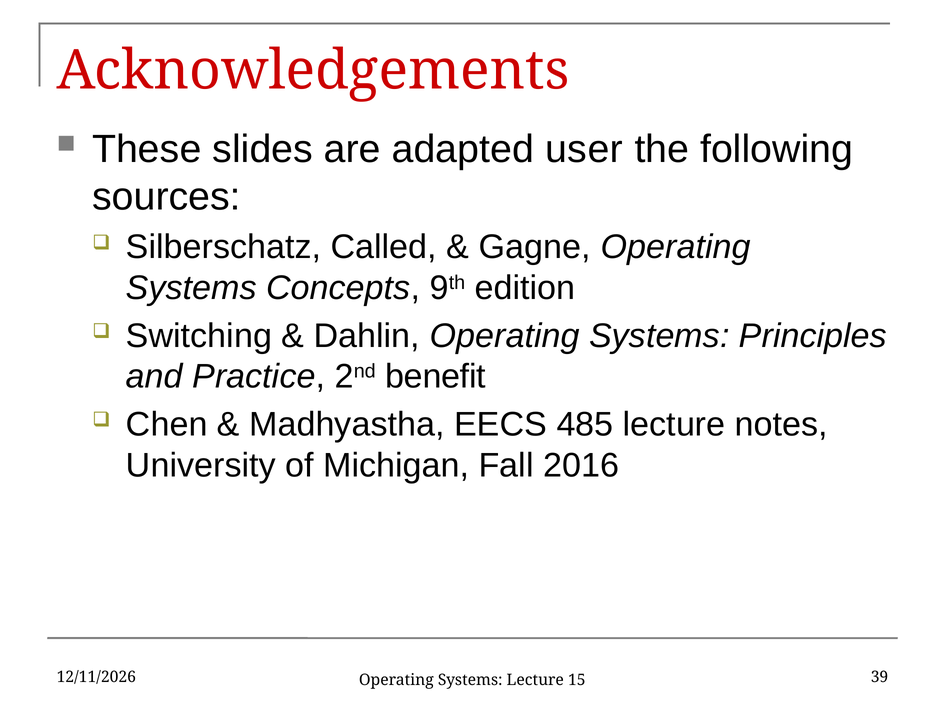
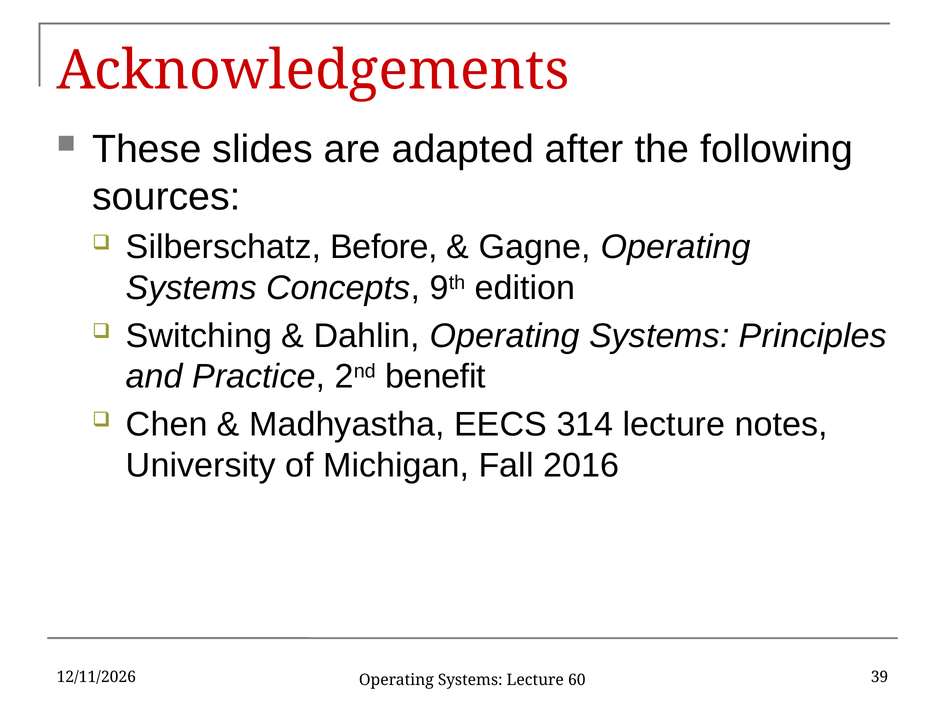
user: user -> after (584, 149)
Called: Called -> Before (384, 247)
485: 485 -> 314 (585, 424)
15: 15 -> 60 (577, 680)
